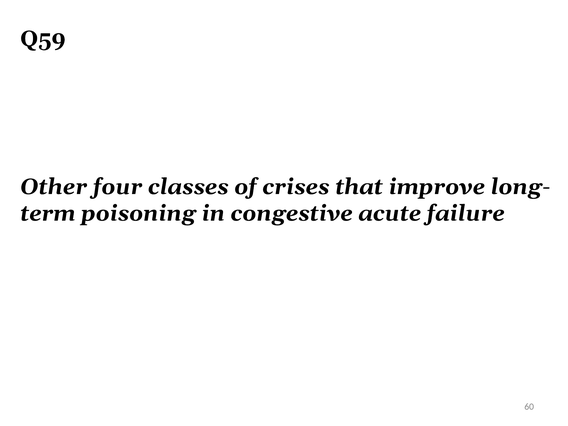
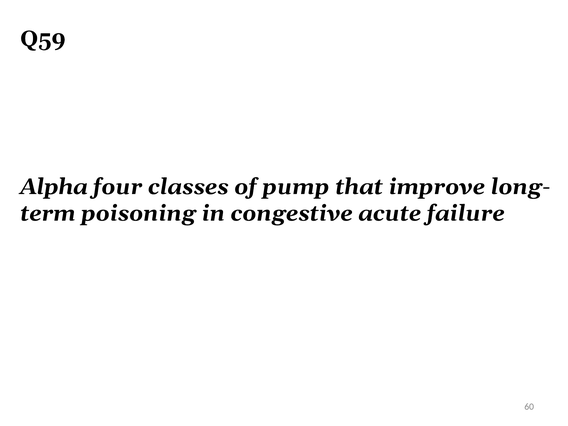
Other: Other -> Alpha (54, 187)
crises: crises -> pump (296, 187)
